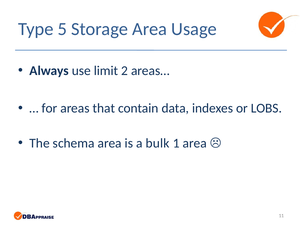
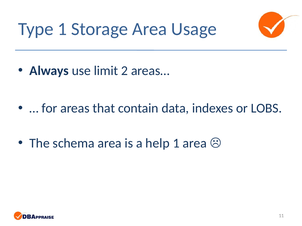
Type 5: 5 -> 1 (62, 29)
bulk: bulk -> help (158, 143)
